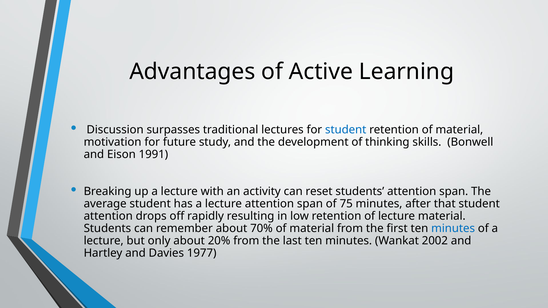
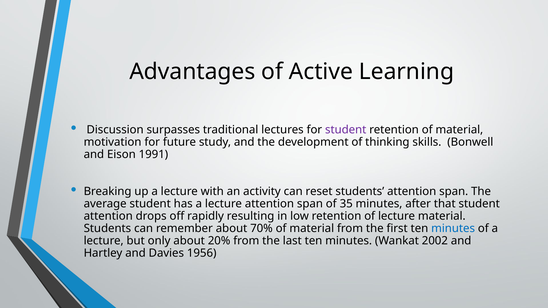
student colour: blue -> purple (346, 130)
75: 75 -> 35 (346, 204)
1977: 1977 -> 1956 (202, 253)
